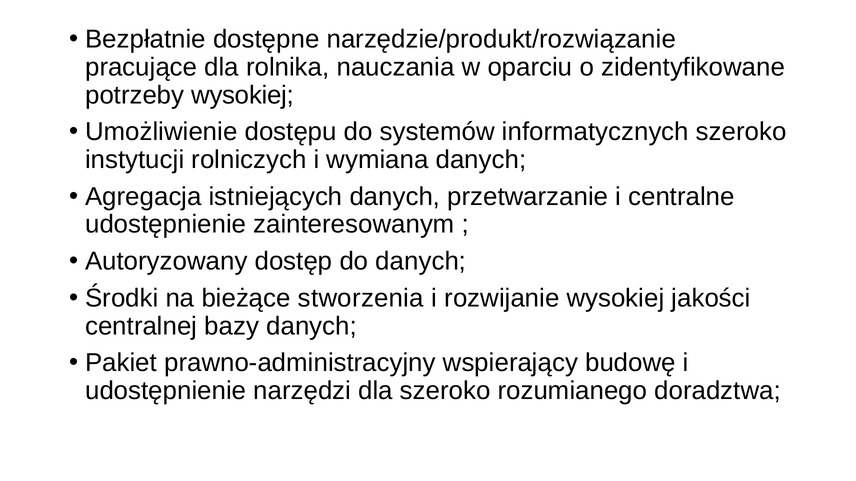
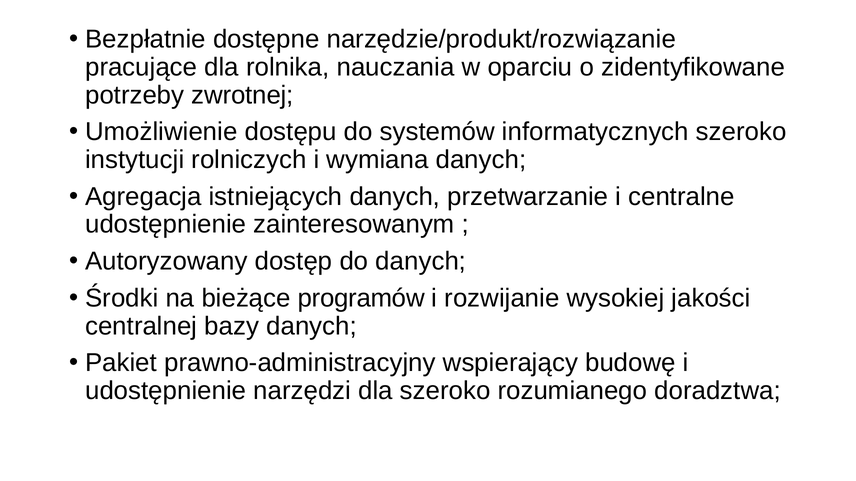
potrzeby wysokiej: wysokiej -> zwrotnej (243, 95)
stworzenia: stworzenia -> programów (361, 298)
